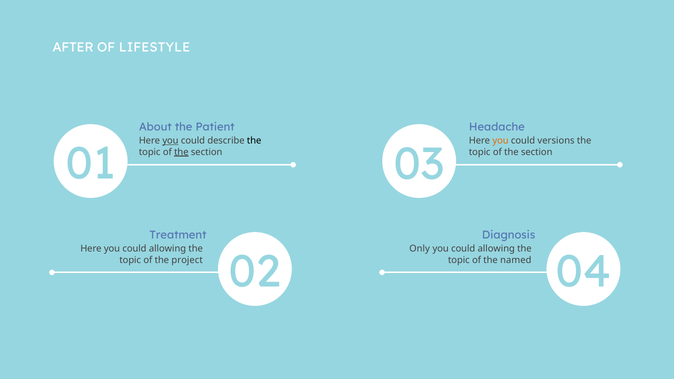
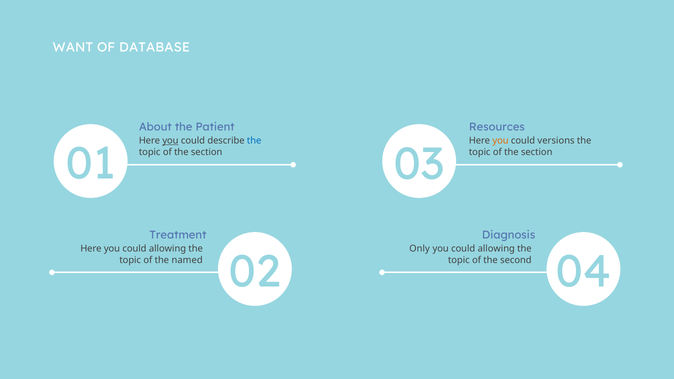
AFTER: AFTER -> WANT (73, 47)
LIFESTYLE: LIFESTYLE -> DATABASE (155, 47)
Headache: Headache -> Resources (497, 127)
the colour: black -> blue (254, 141)
the underline: present -> none (181, 152)
project: project -> named (187, 260)
named: named -> second (516, 260)
